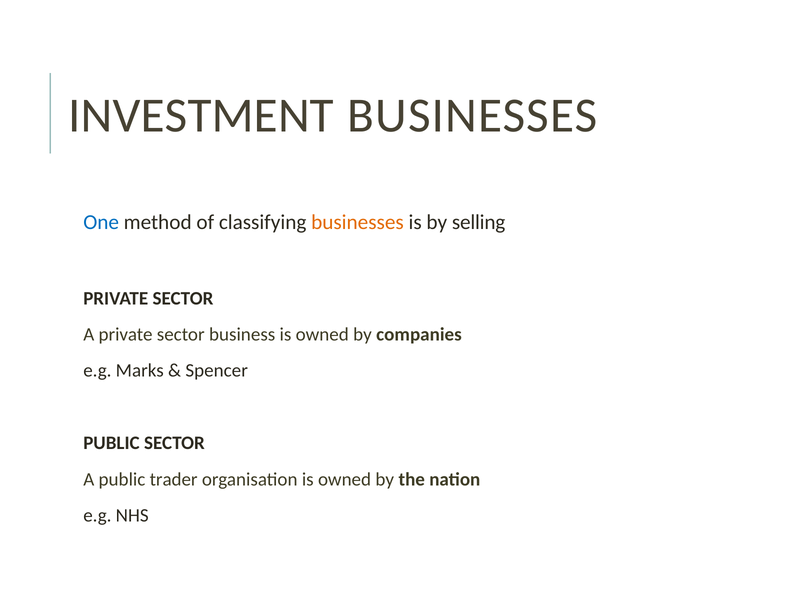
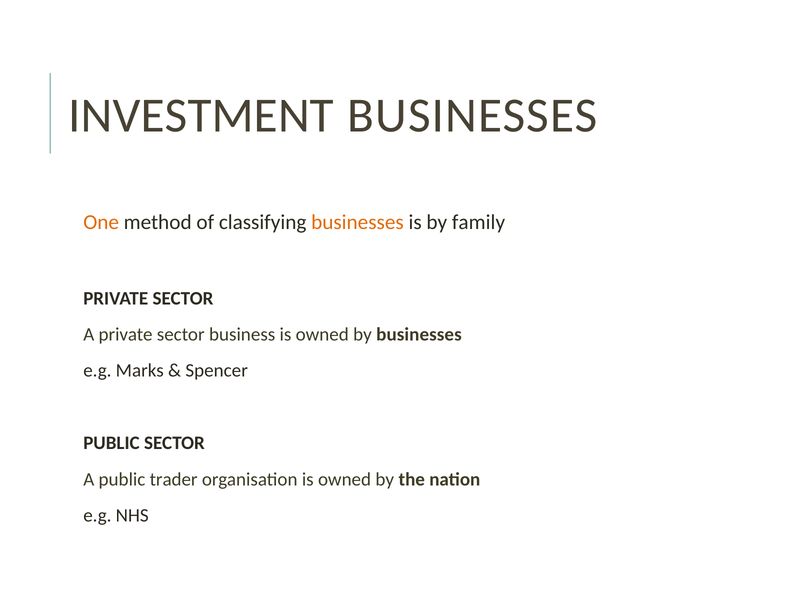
One colour: blue -> orange (101, 222)
selling: selling -> family (479, 222)
by companies: companies -> businesses (419, 335)
